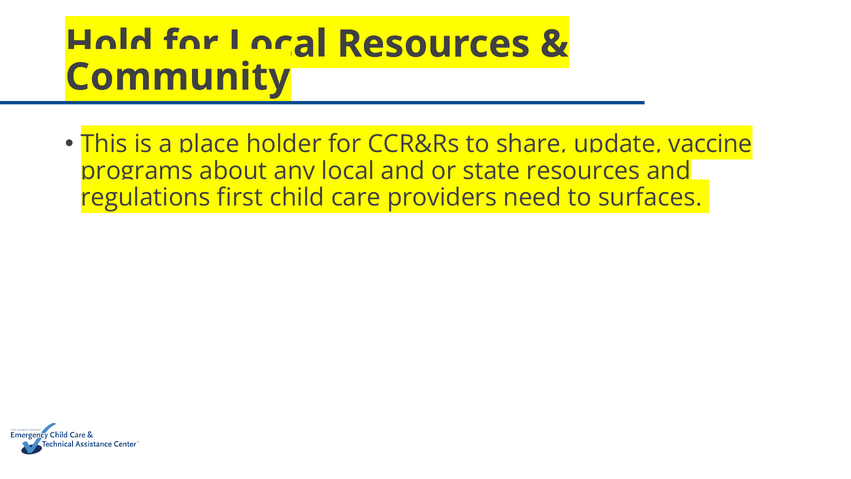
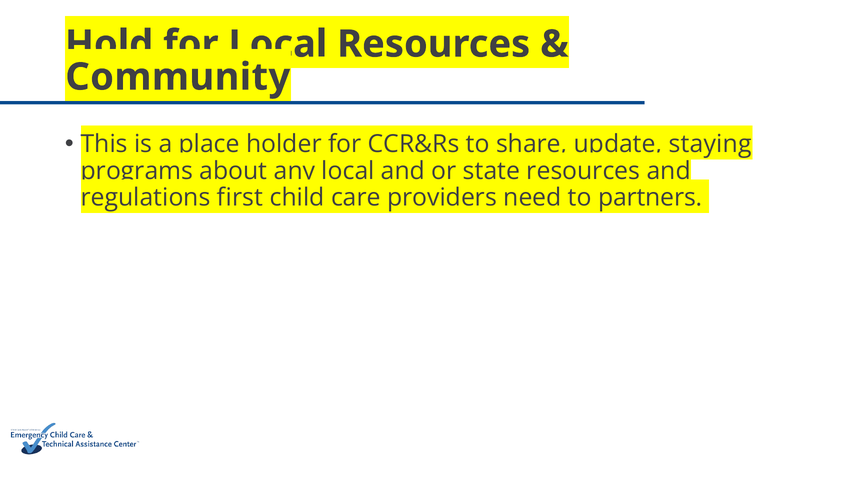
vaccine: vaccine -> staying (710, 144)
surfaces: surfaces -> partners (650, 198)
